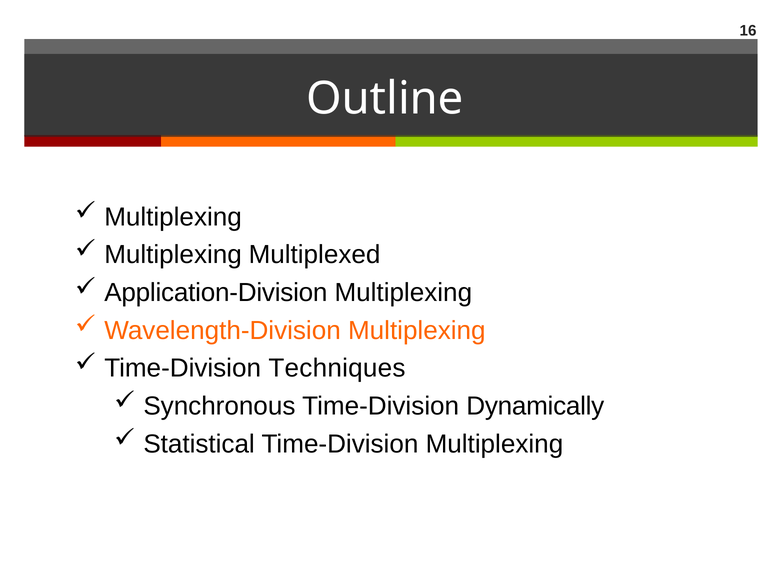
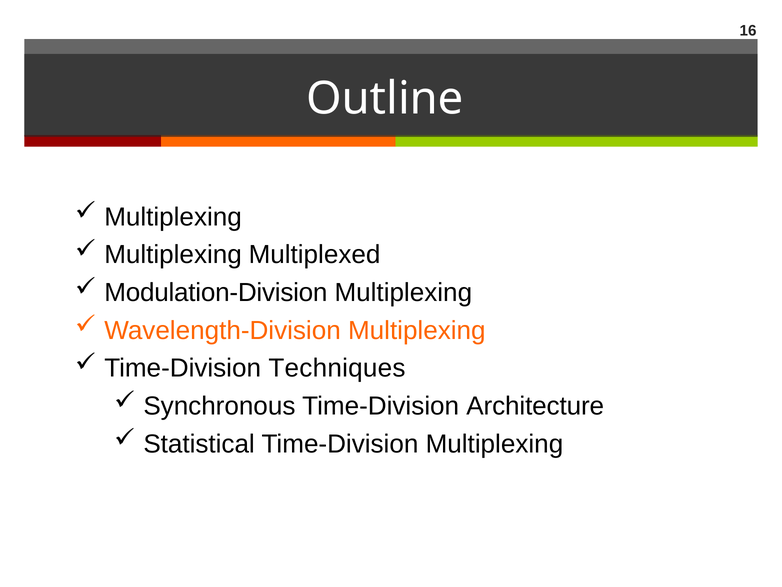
Application-Division: Application-Division -> Modulation-Division (216, 292)
Dynamically: Dynamically -> Architecture (535, 406)
